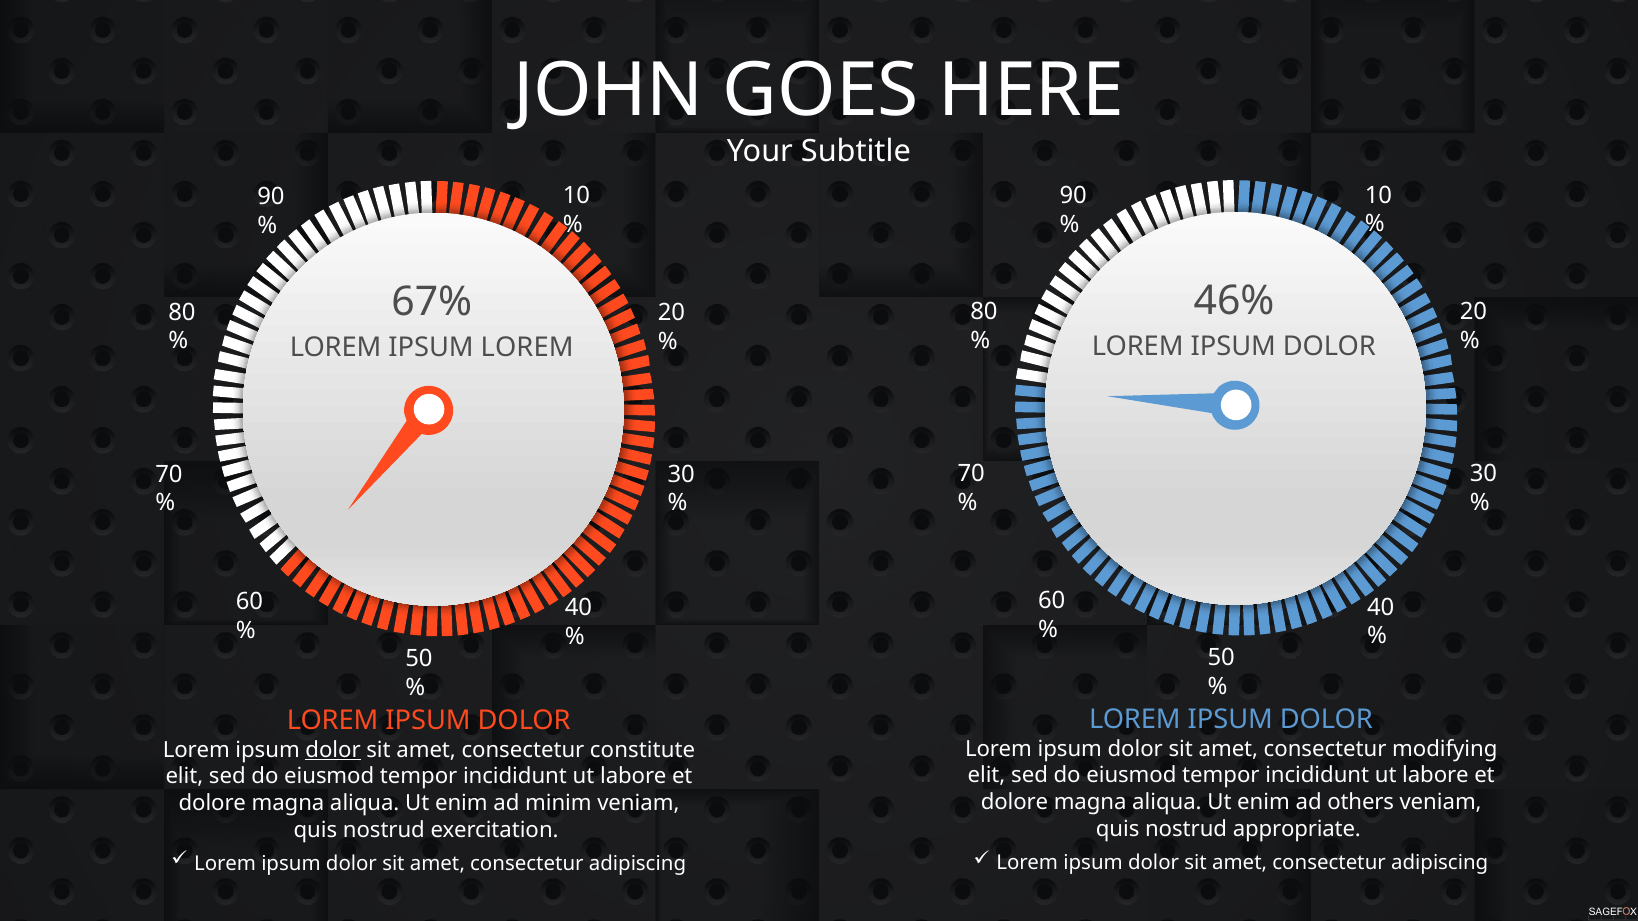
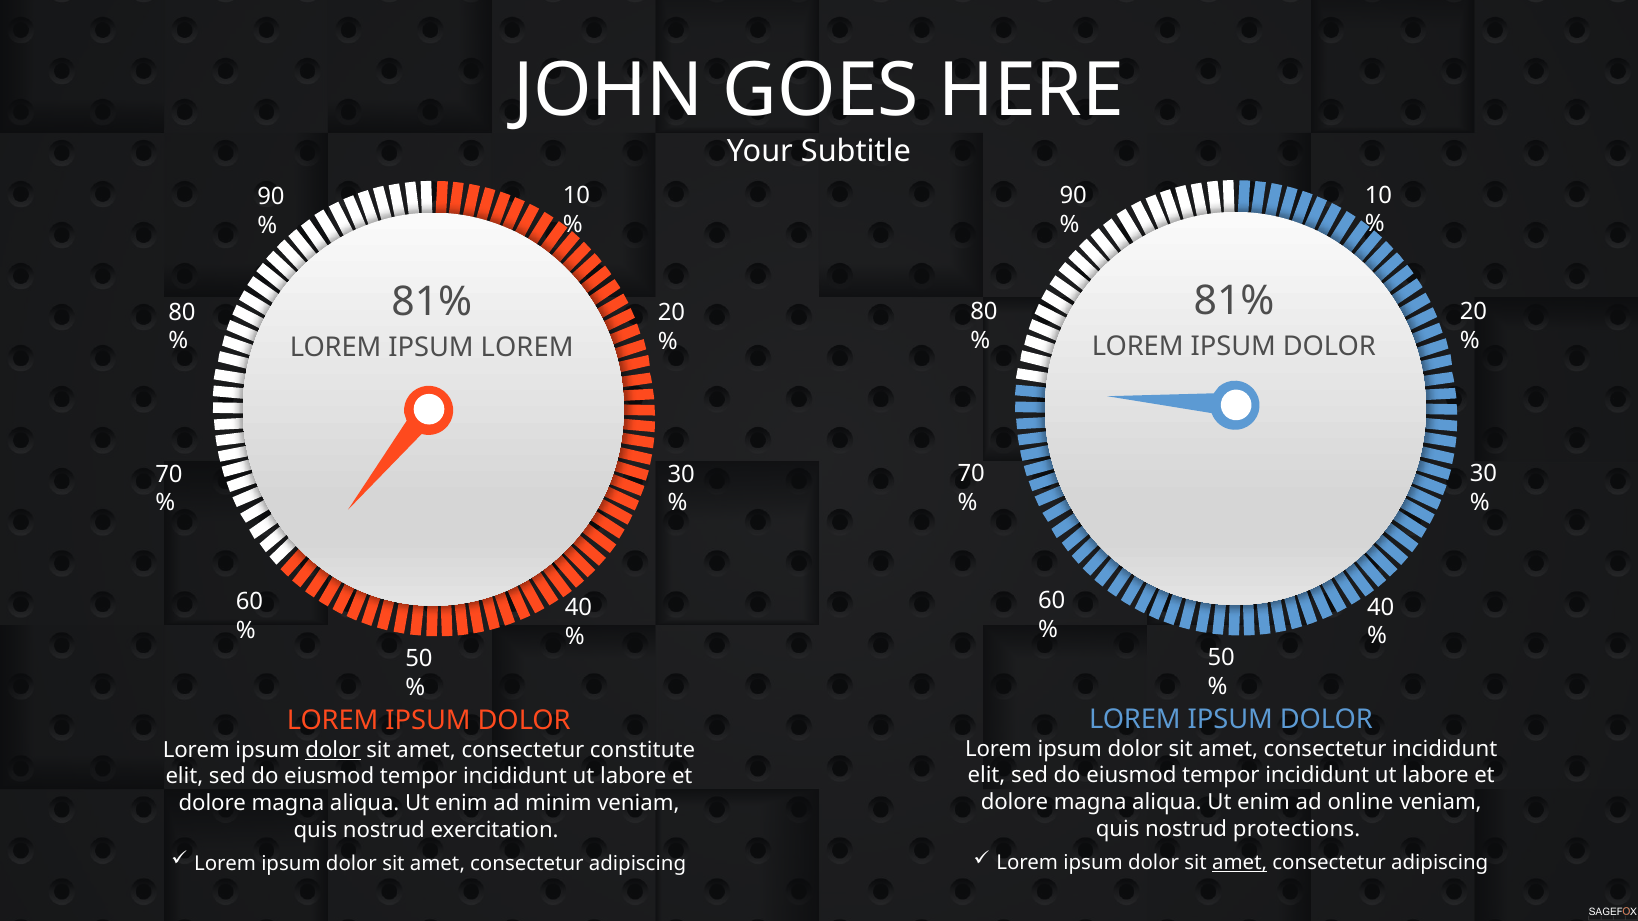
46%: 46% -> 81% (1234, 301)
67%: 67% -> 81% (432, 302)
consectetur modifying: modifying -> incididunt (1445, 749)
others: others -> online (1360, 803)
appropriate: appropriate -> protections (1297, 829)
amet underline: none -> present (1240, 863)
